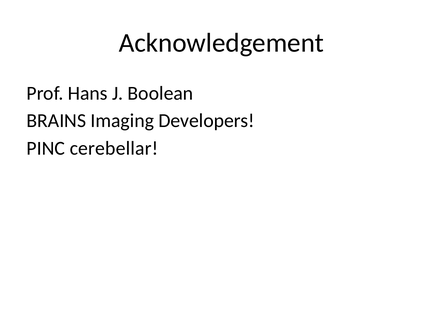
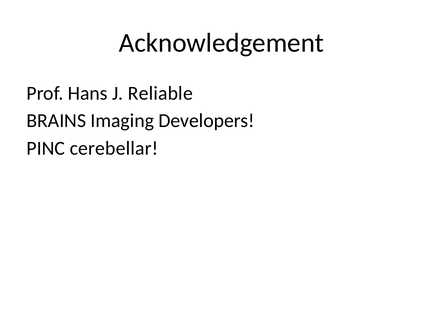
Boolean: Boolean -> Reliable (160, 93)
